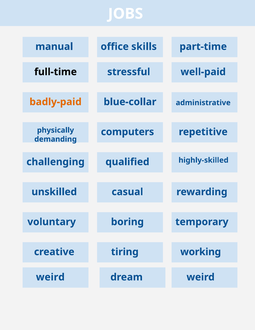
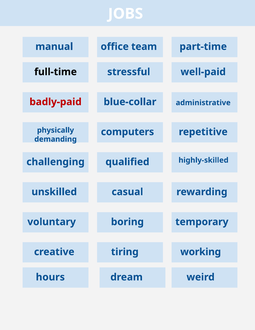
skills: skills -> team (144, 47)
badly-paid colour: orange -> red (56, 102)
weird: weird -> hours (50, 277)
